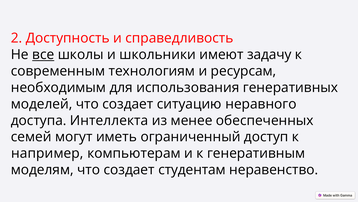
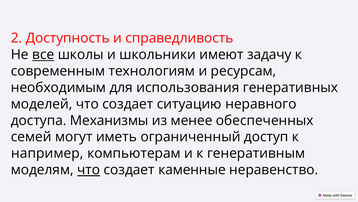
Интеллекта: Интеллекта -> Механизмы (109, 120)
что underline: none -> present (89, 169)
студентам: студентам -> каменные (192, 169)
